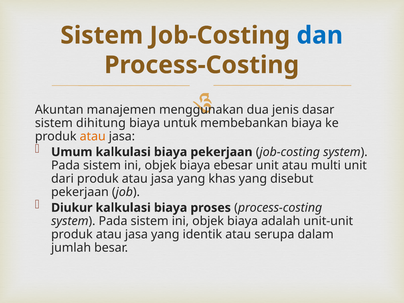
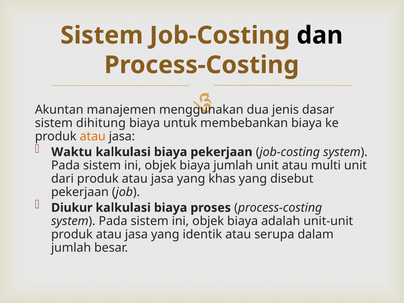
dan colour: blue -> black (320, 35)
Umum: Umum -> Waktu (72, 152)
biaya ebesar: ebesar -> jumlah (233, 165)
